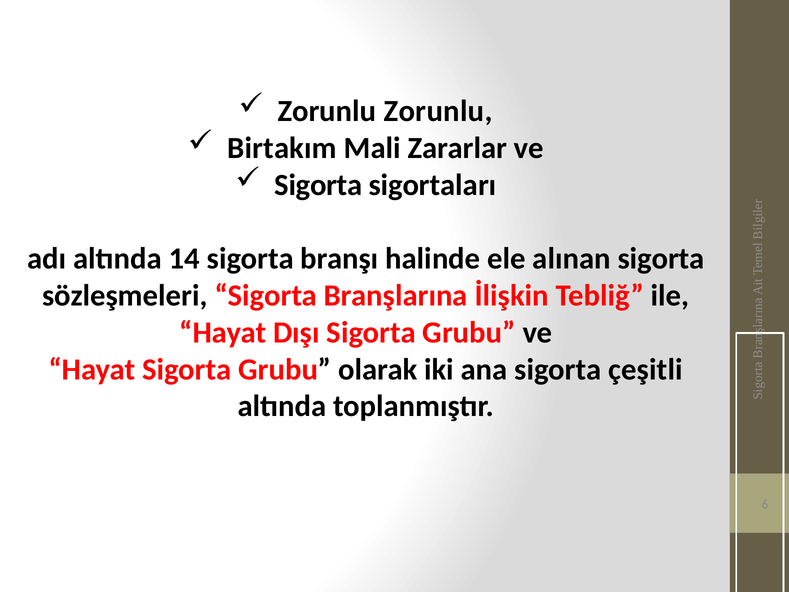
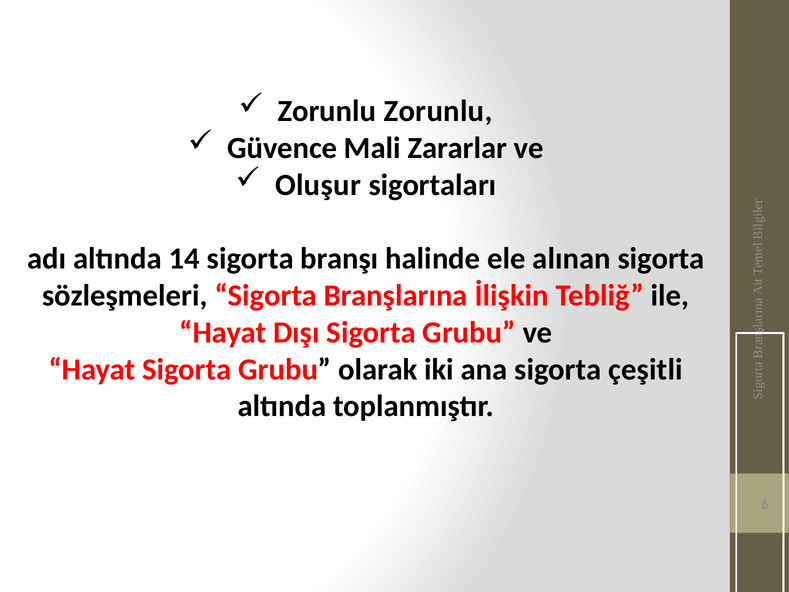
Birtakım: Birtakım -> Güvence (282, 148)
Sigorta: Sigorta -> Oluşur (318, 185)
